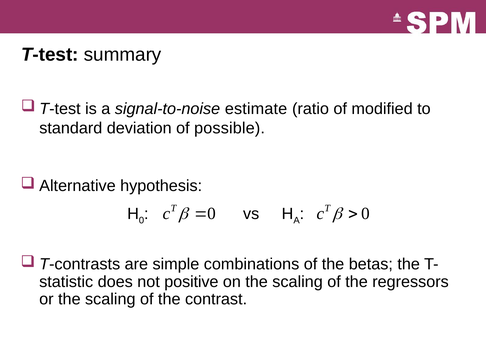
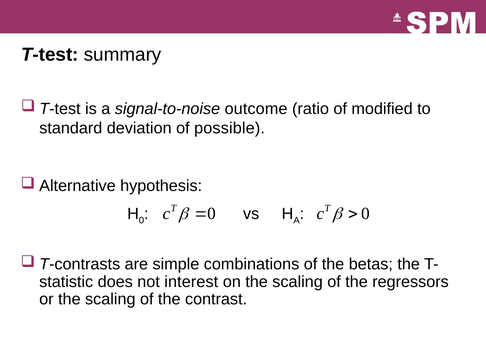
estimate: estimate -> outcome (256, 109)
positive: positive -> interest (191, 282)
